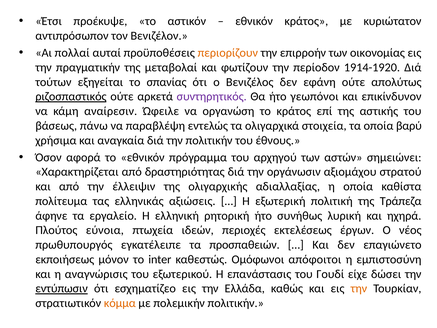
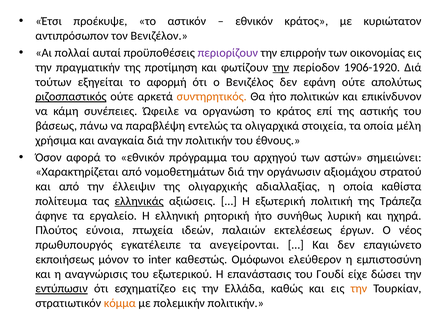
περιορίζουν colour: orange -> purple (228, 53)
μεταβολαί: μεταβολαί -> προτίμηση (171, 67)
την underline: none -> present (281, 67)
1914-1920: 1914-1920 -> 1906-1920 (372, 67)
σπανίας: σπανίας -> αφορμή (167, 82)
συντηρητικός colour: purple -> orange (212, 97)
γεωπόνοι: γεωπόνοι -> πολιτικών (315, 97)
αναίρεσιν: αναίρεσιν -> συνέπειες (111, 111)
βαρύ: βαρύ -> μέλη (409, 126)
δραστηριότητας: δραστηριότητας -> νομοθετημάτων (185, 172)
ελληνικάς underline: none -> present (139, 201)
περιοχές: περιοχές -> παλαιών (244, 230)
προσπαθειών: προσπαθειών -> ανεγείρονται (244, 245)
απόφοιτοι: απόφοιτοι -> ελεύθερον (315, 259)
